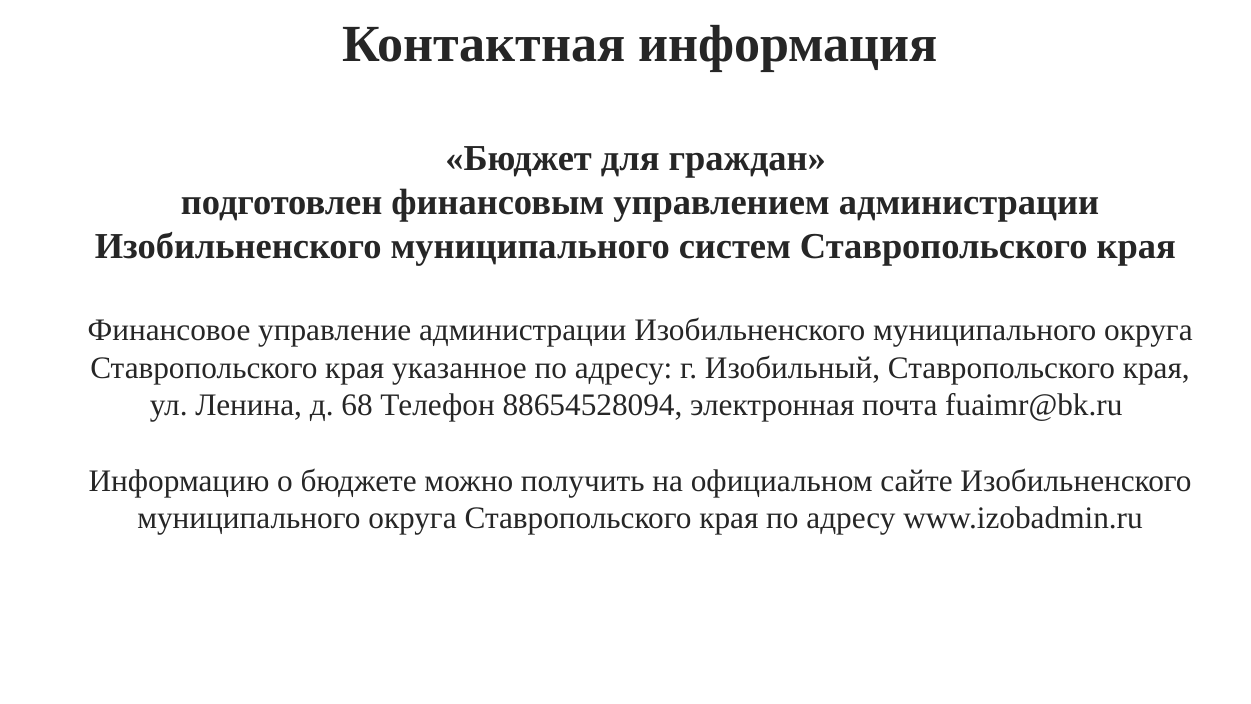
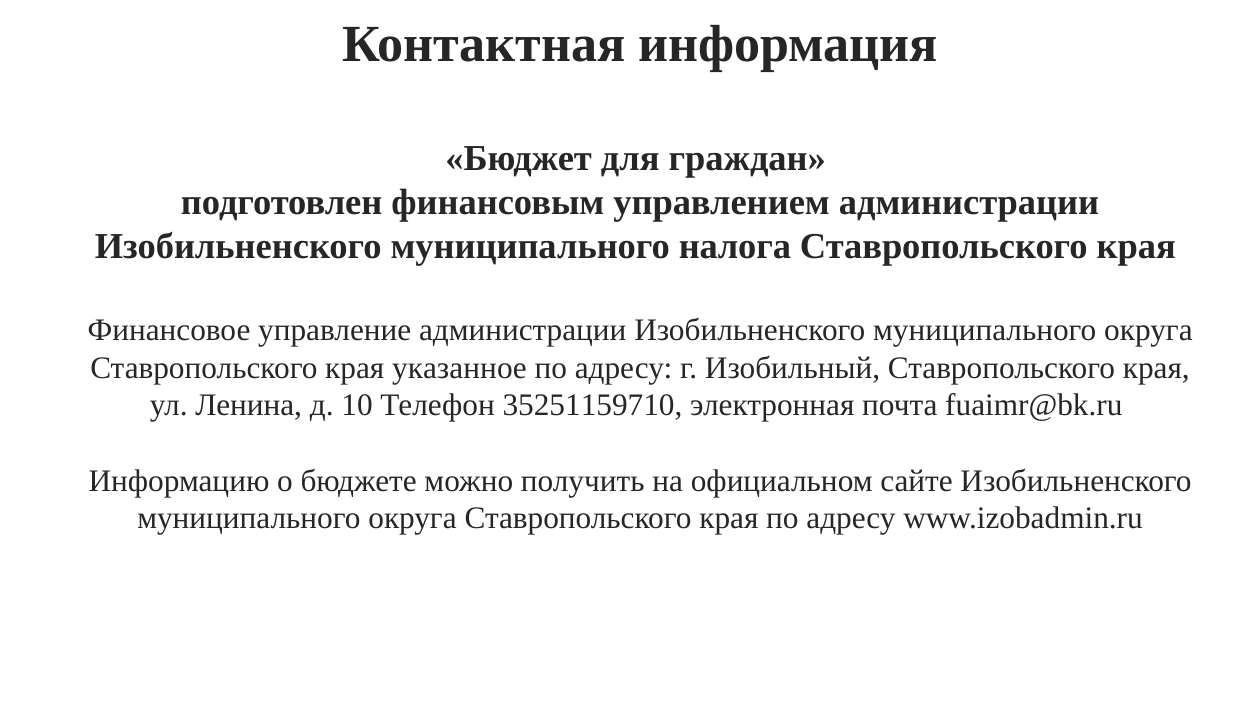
систем: систем -> налога (735, 246)
68: 68 -> 10 (357, 406)
88654528094: 88654528094 -> 35251159710 (592, 406)
